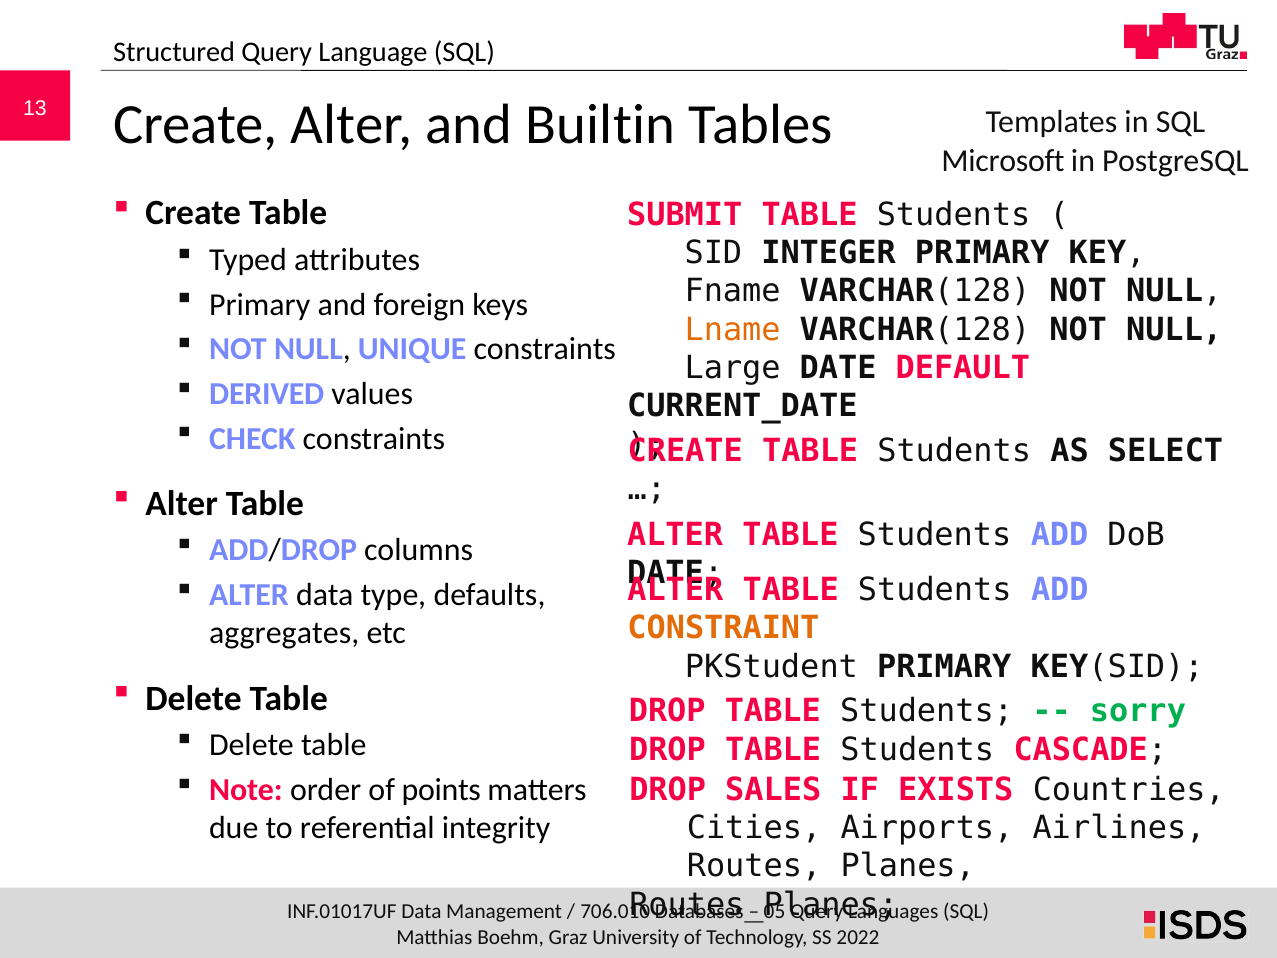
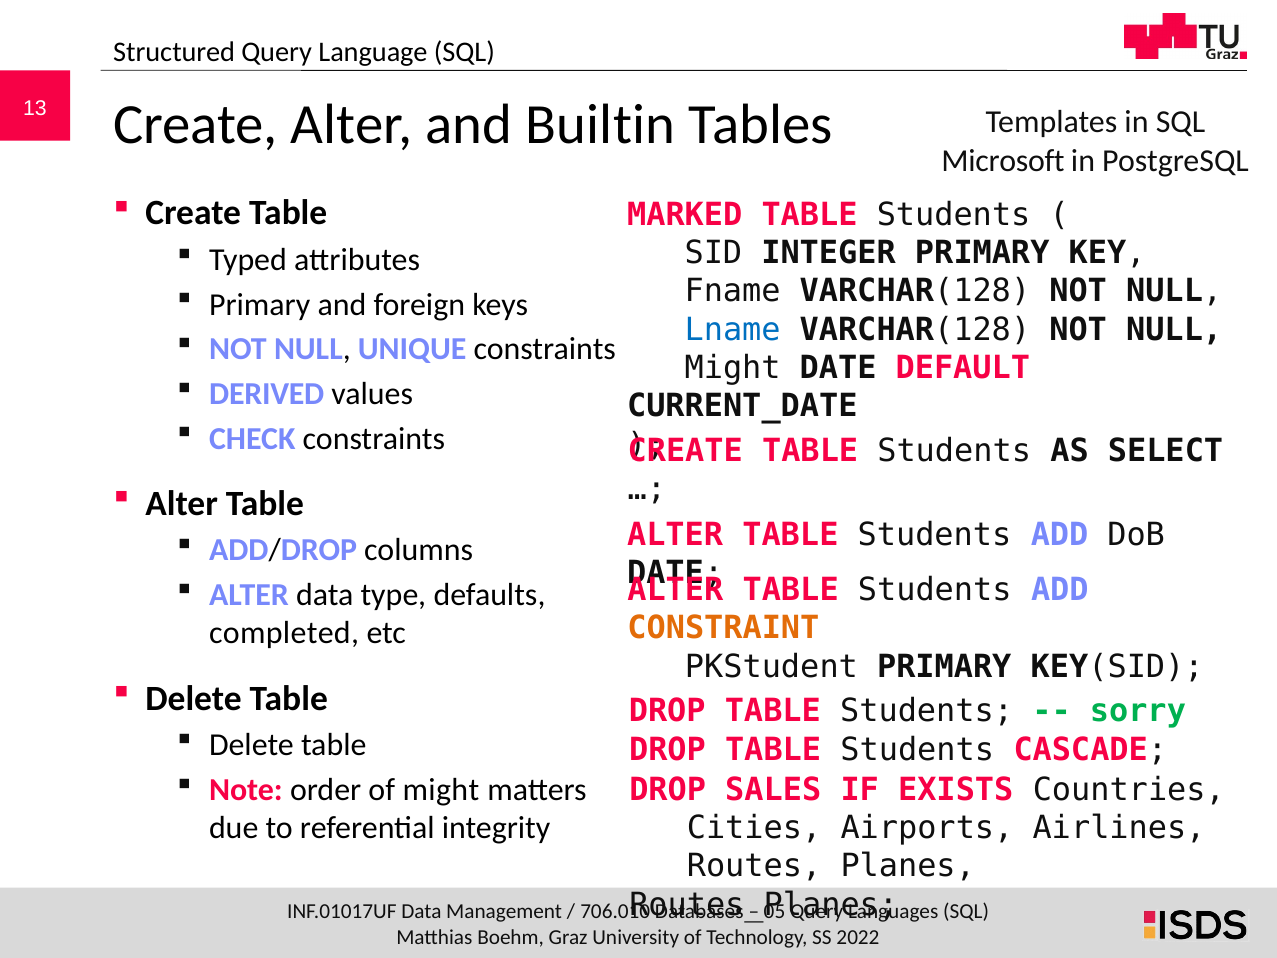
SUBMIT: SUBMIT -> MARKED (685, 215)
Lname colour: orange -> blue (733, 330)
Large: Large -> Might (733, 368)
aggregates: aggregates -> completed (284, 633)
of points: points -> might (441, 790)
